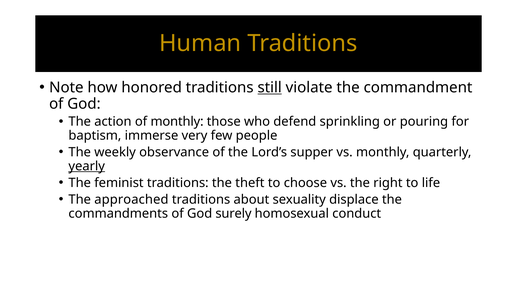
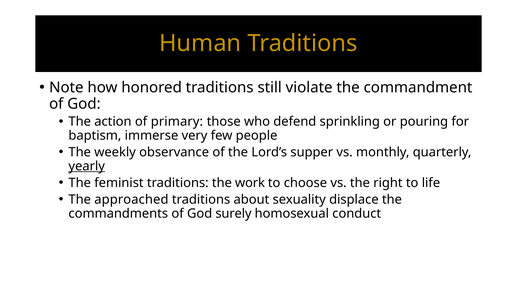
still underline: present -> none (270, 87)
of monthly: monthly -> primary (177, 122)
theft: theft -> work (250, 183)
